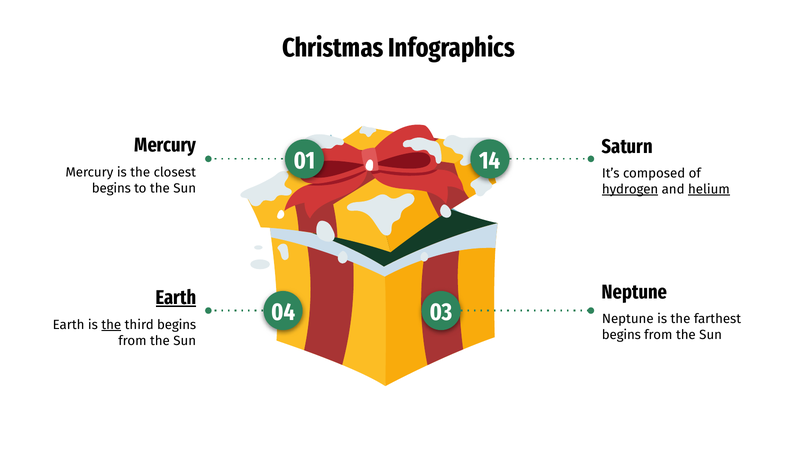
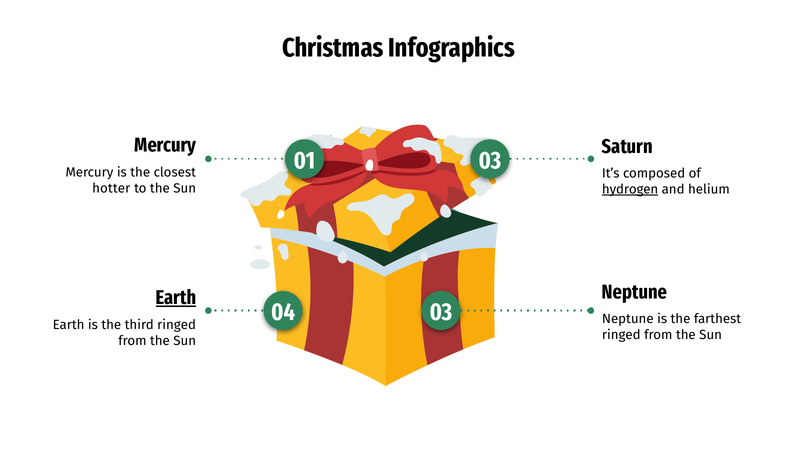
01 14: 14 -> 03 (490, 160)
begins: begins -> hotter (111, 188)
helium underline: present -> none (709, 189)
the underline: present -> none (111, 324)
third begins: begins -> ringed (177, 324)
begins: begins -> ringed (621, 334)
